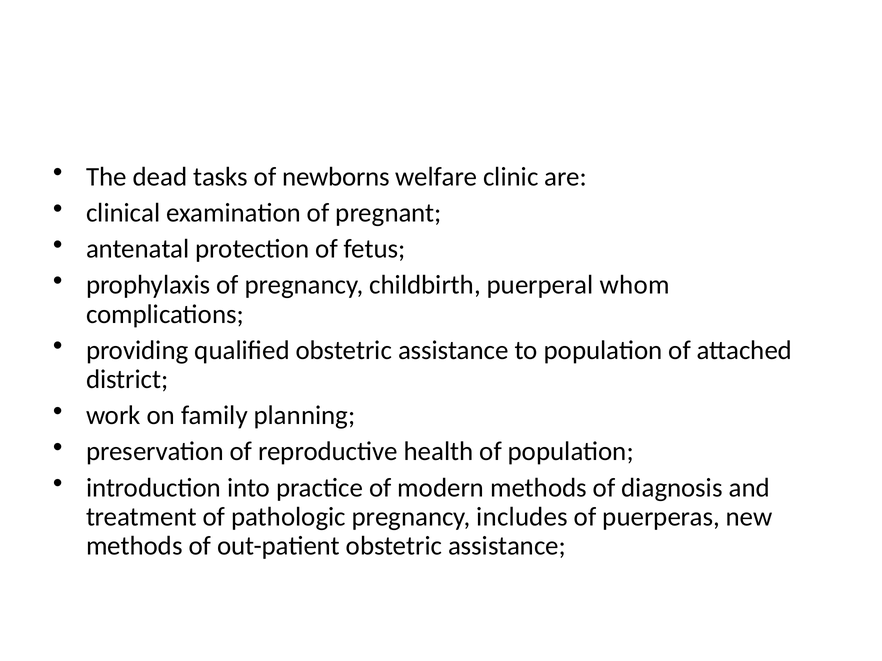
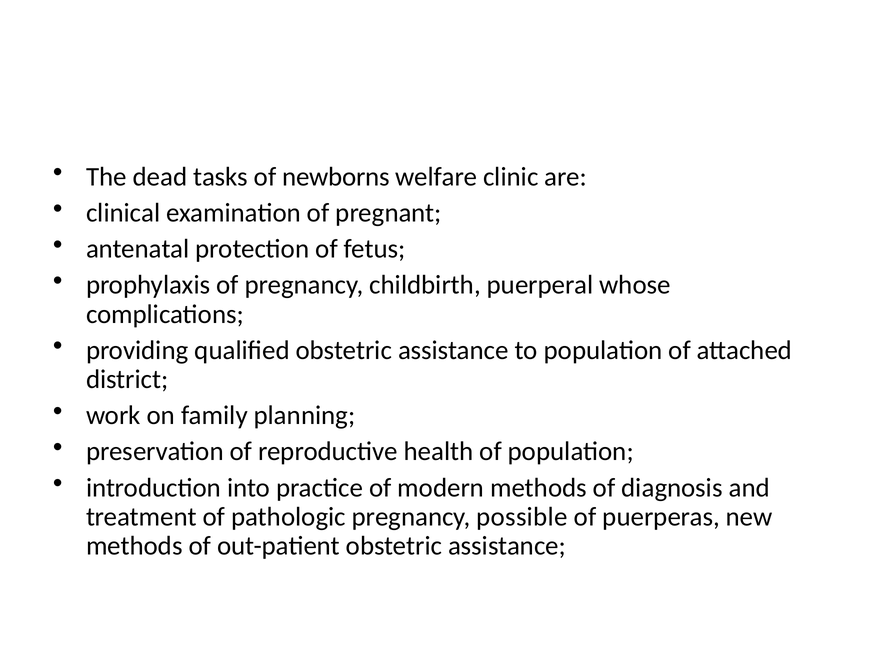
whom: whom -> whose (635, 285)
includes: includes -> possible (522, 517)
